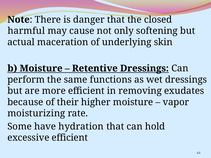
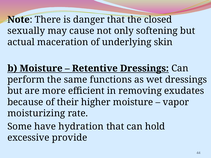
harmful: harmful -> sexually (26, 31)
excessive efficient: efficient -> provide (70, 138)
